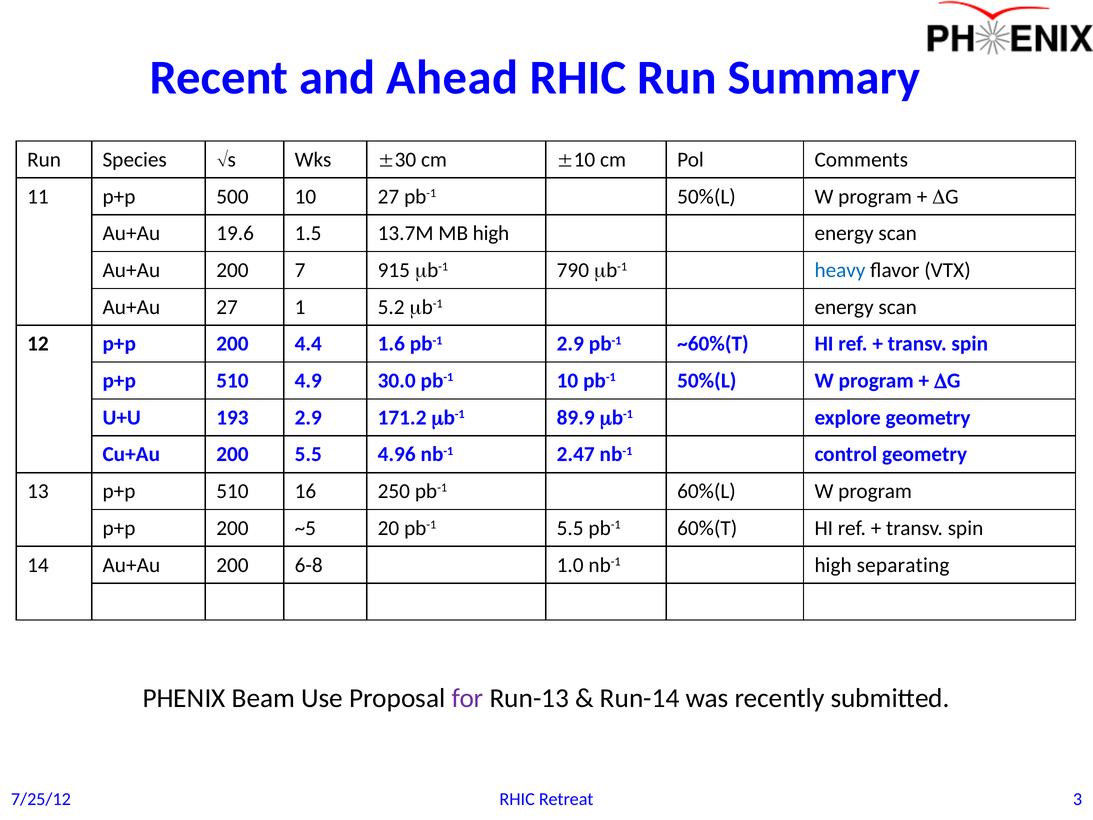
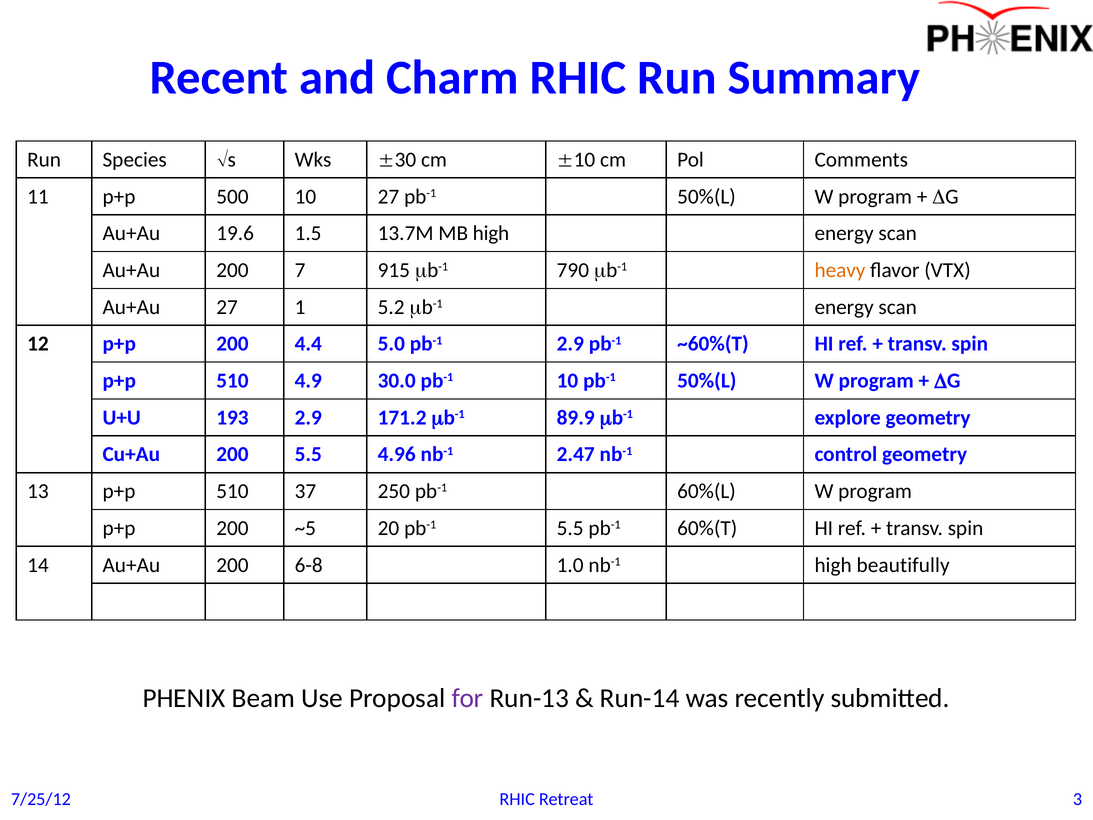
Ahead: Ahead -> Charm (452, 78)
heavy colour: blue -> orange (840, 270)
1.6: 1.6 -> 5.0 (391, 344)
16: 16 -> 37 (305, 491)
separating: separating -> beautifully (903, 565)
